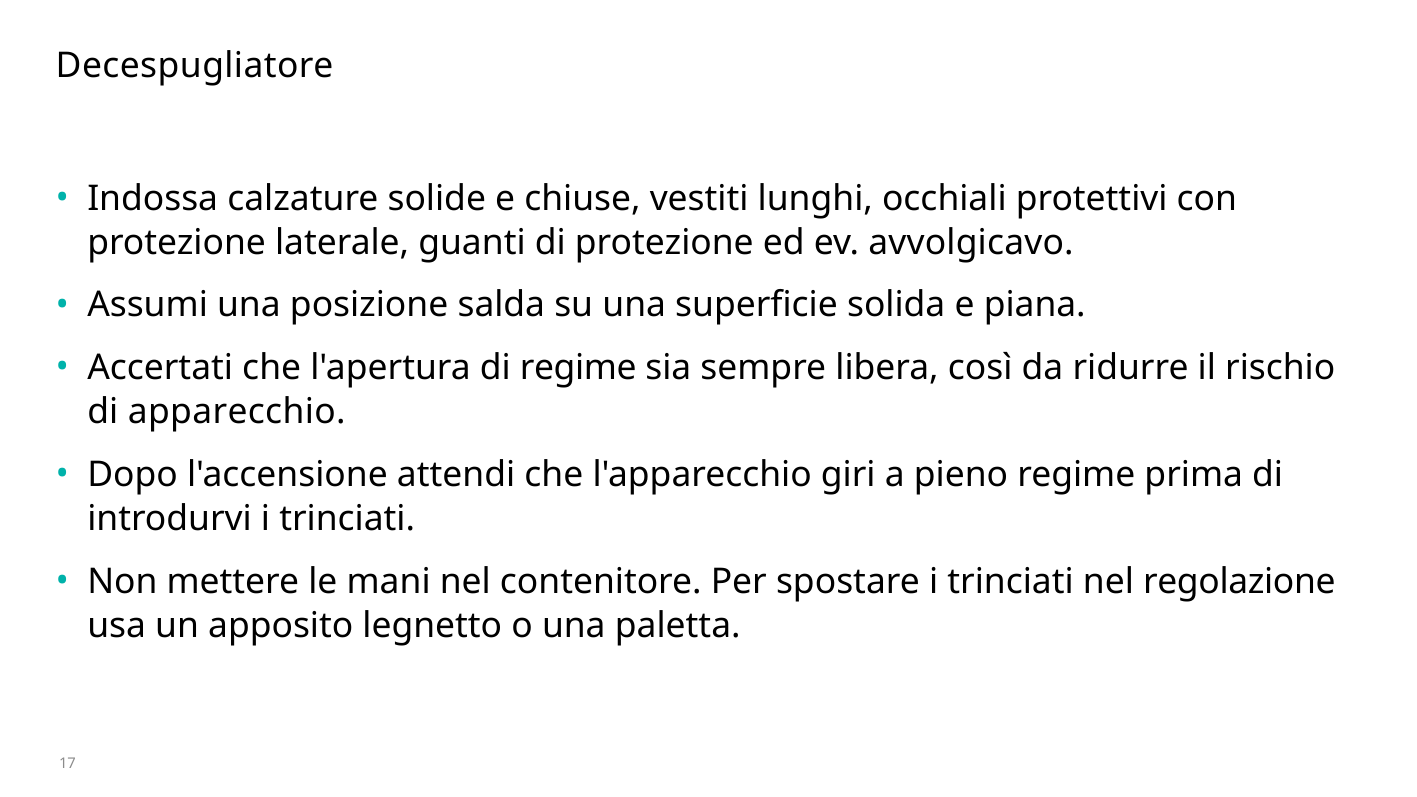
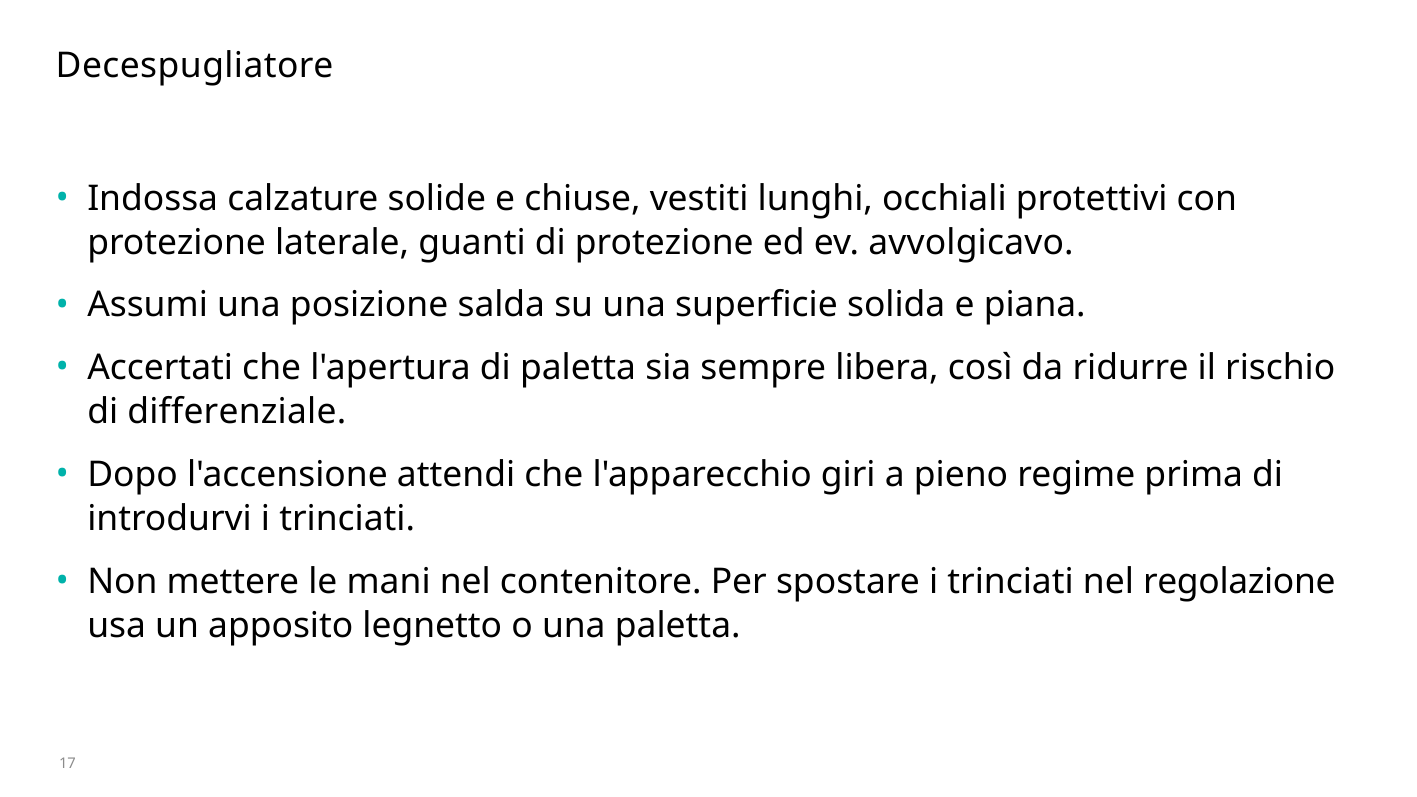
di regime: regime -> paletta (578, 368)
apparecchio: apparecchio -> differenziale (237, 412)
